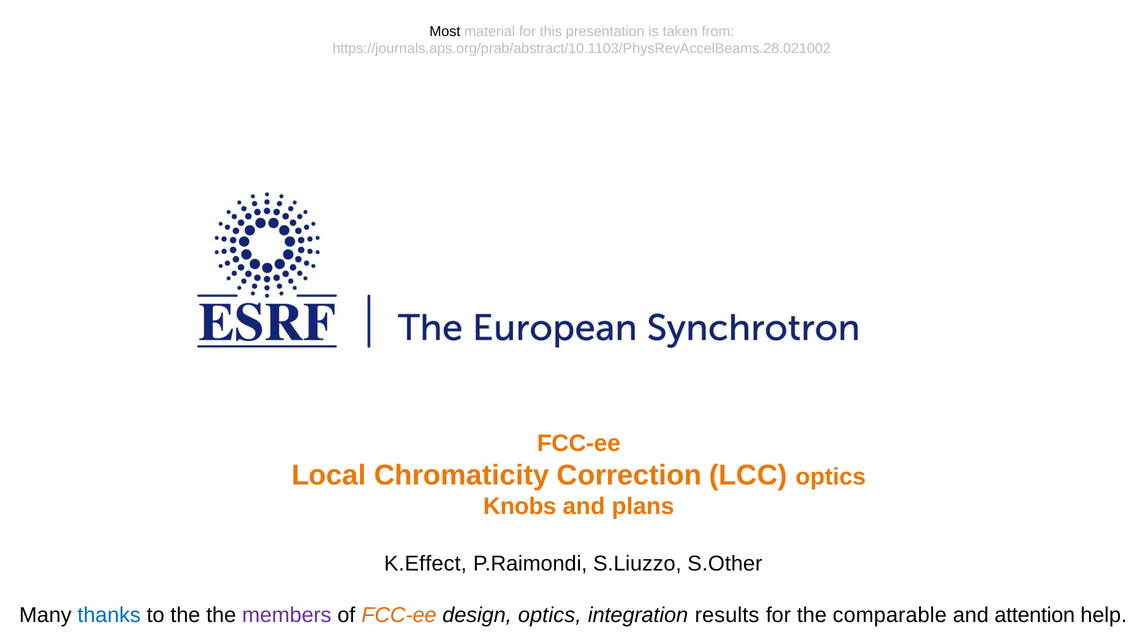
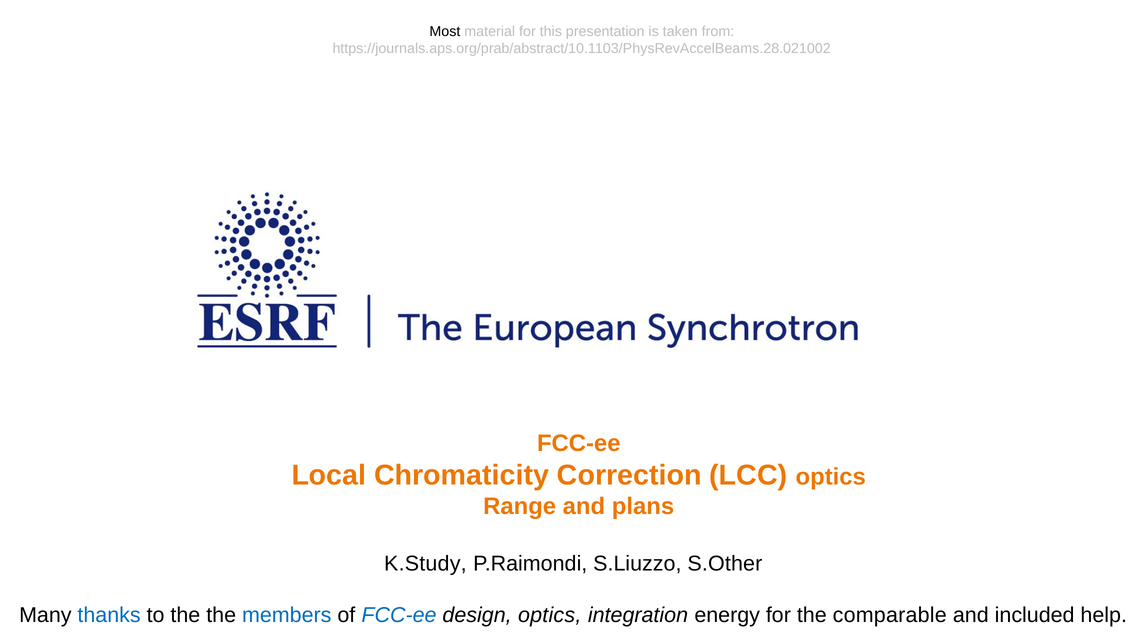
Knobs: Knobs -> Range (520, 507)
K.Effect: K.Effect -> K.Study (425, 564)
members colour: purple -> blue (287, 615)
FCC-ee colour: orange -> blue (399, 615)
results: results -> energy (727, 615)
attention: attention -> included (1035, 615)
